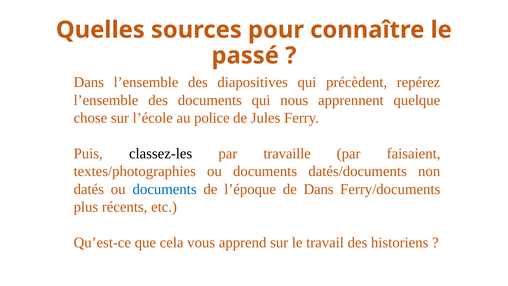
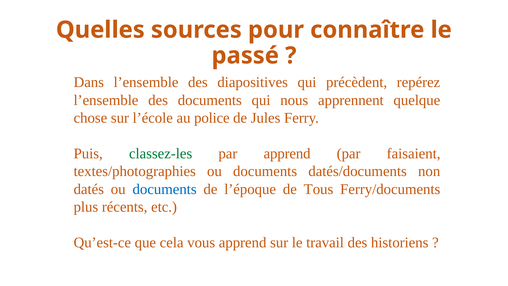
classez-les colour: black -> green (161, 153)
par travaille: travaille -> apprend (287, 153)
de Dans: Dans -> Tous (319, 189)
